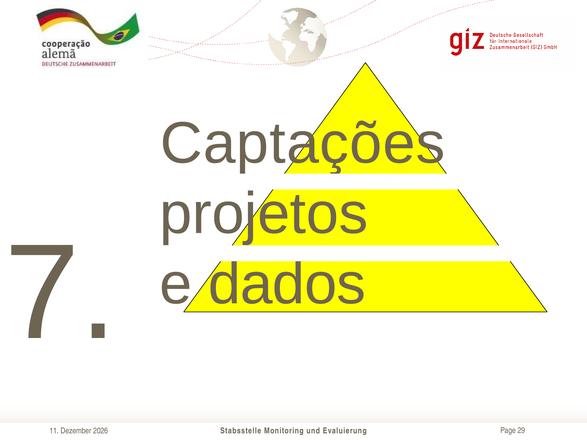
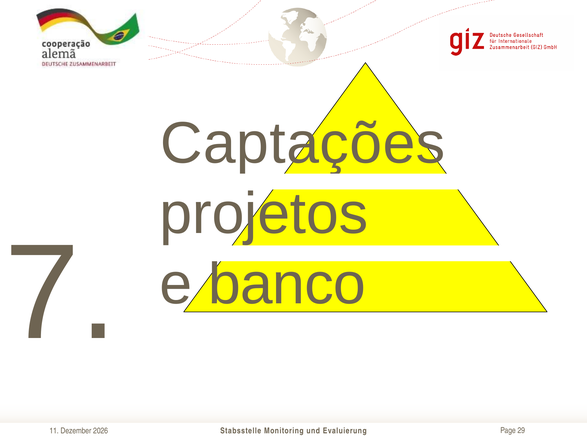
dados: dados -> banco (287, 284)
